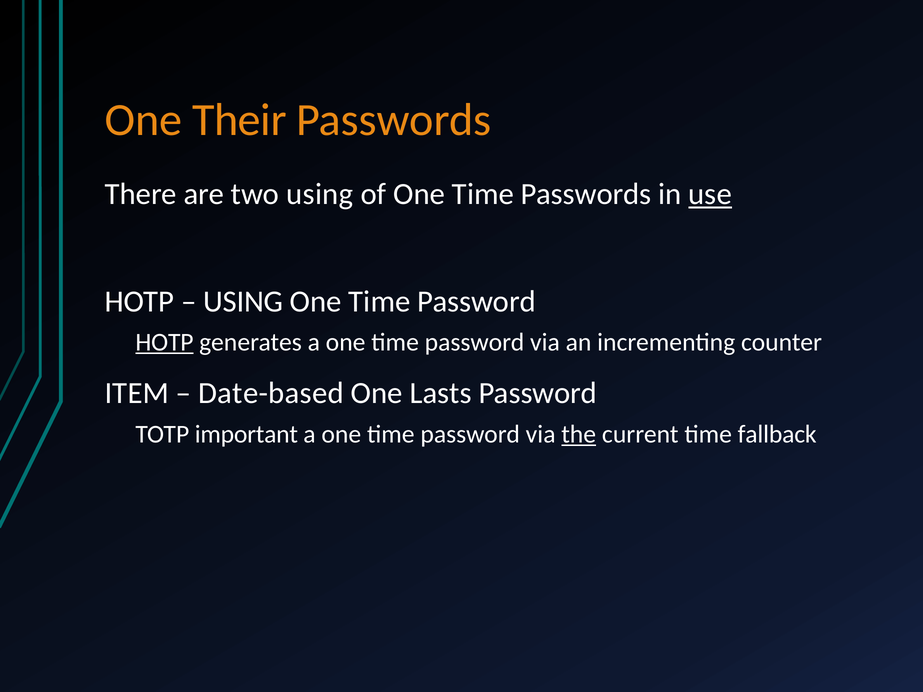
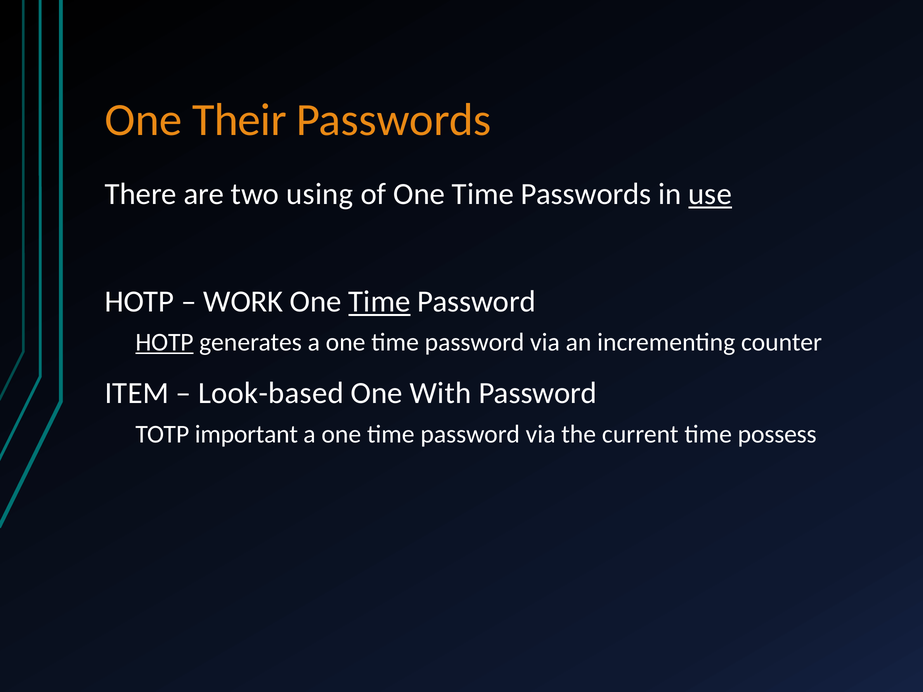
USING: USING -> WORK (243, 302)
Time underline: none -> present (379, 302)
Date-based: Date-based -> Look-based (271, 393)
Lasts: Lasts -> With (440, 393)
the underline: present -> none (579, 434)
fallback: fallback -> possess (777, 434)
